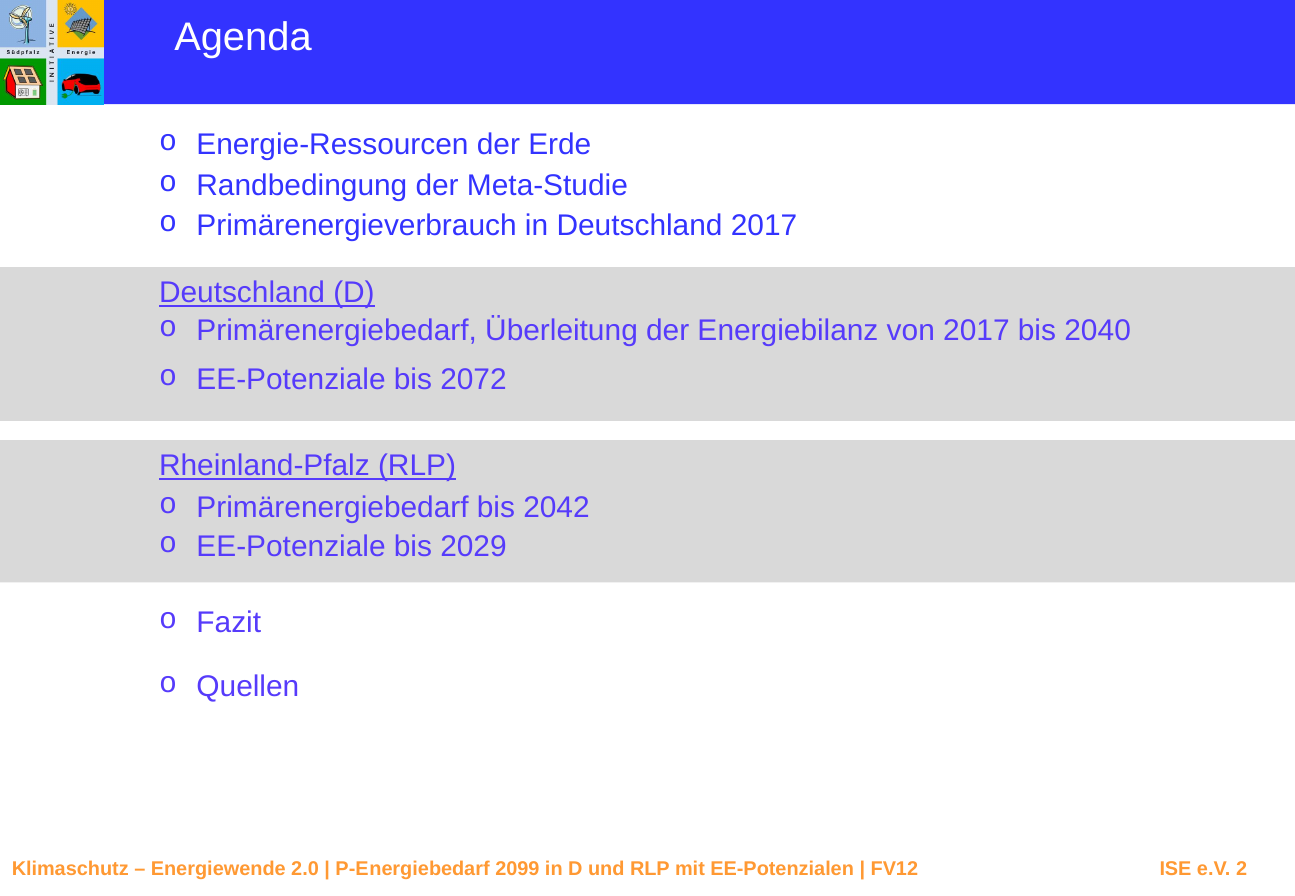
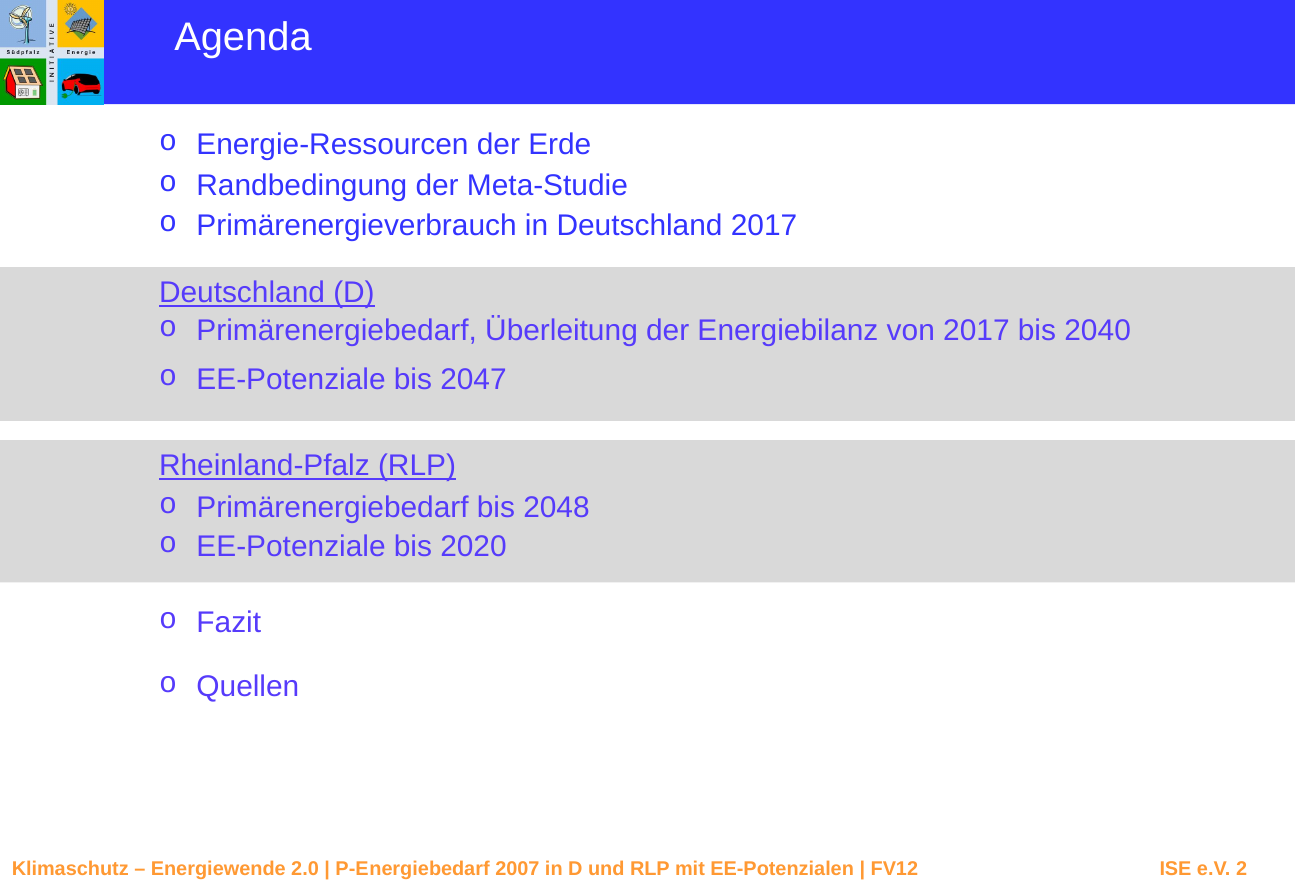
2072: 2072 -> 2047 (474, 380)
2042: 2042 -> 2048 (556, 508)
2029: 2029 -> 2020 (474, 547)
2099: 2099 -> 2007 (517, 869)
